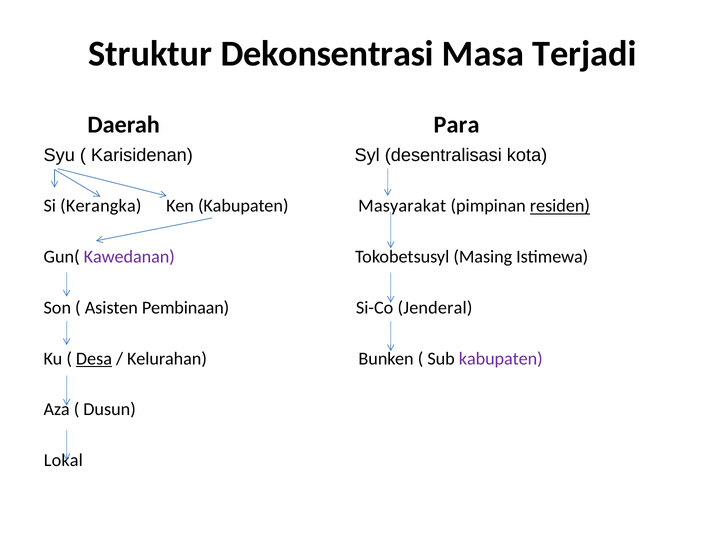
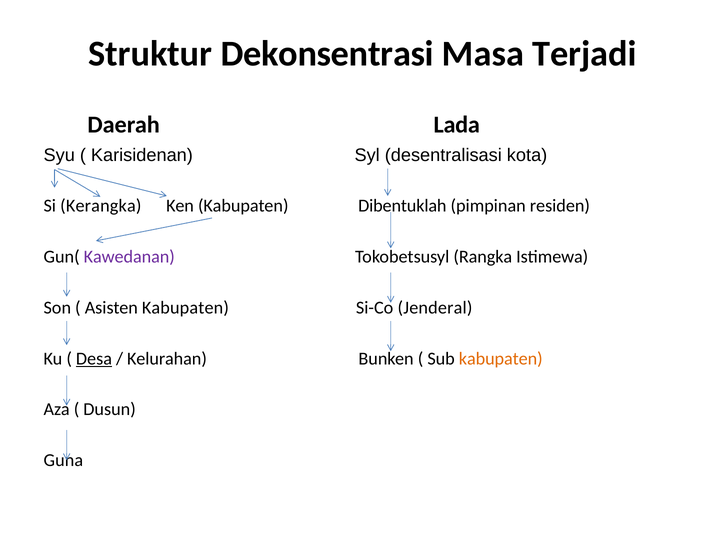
Para: Para -> Lada (457, 125)
Masyarakat: Masyarakat -> Dibentuklah (402, 206)
residen underline: present -> none (560, 206)
Masing: Masing -> Rangka (483, 257)
Asisten Pembinaan: Pembinaan -> Kabupaten (185, 308)
kabupaten colour: purple -> orange (501, 359)
Lokal: Lokal -> Guna (63, 461)
